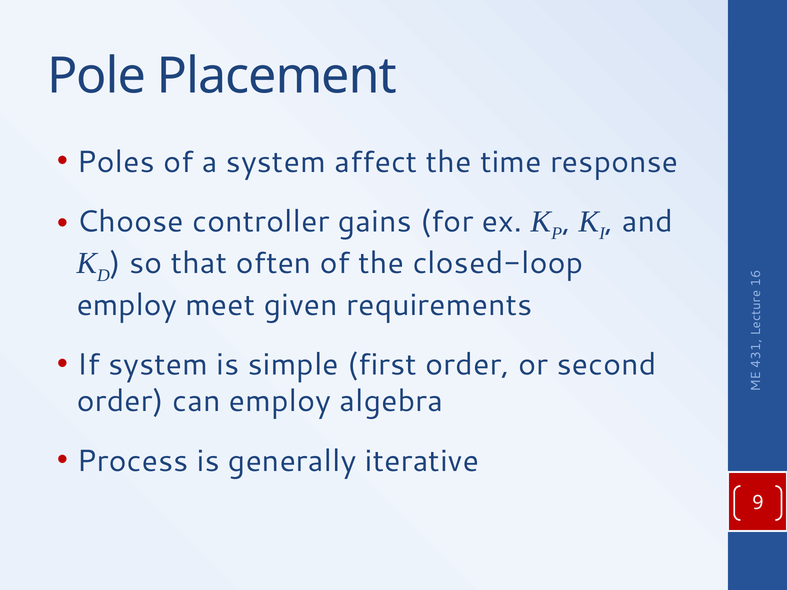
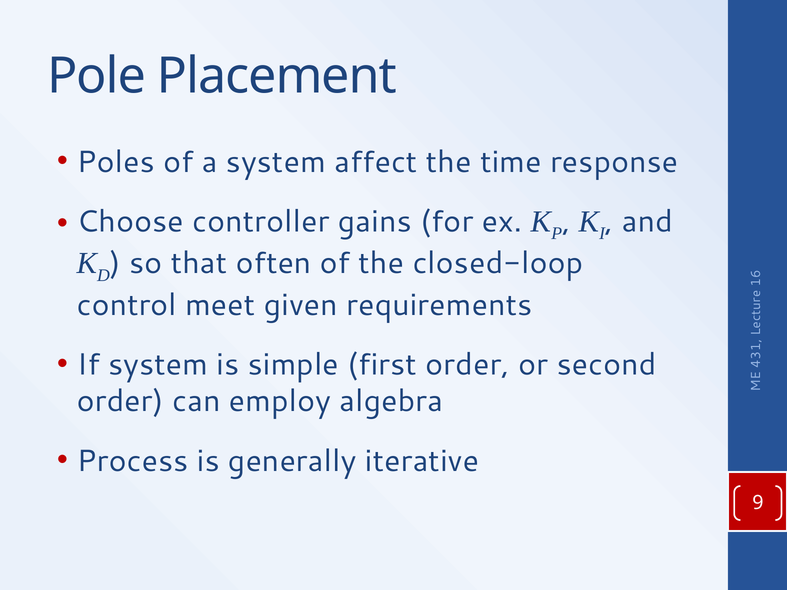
employ: employ -> control (127, 305)
